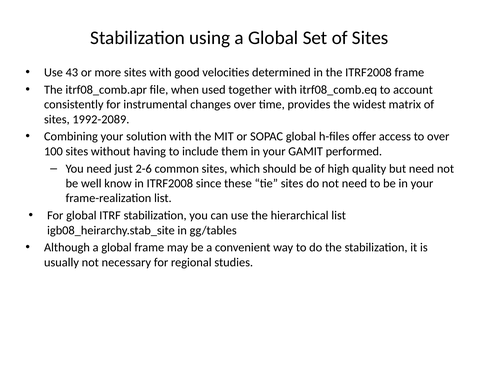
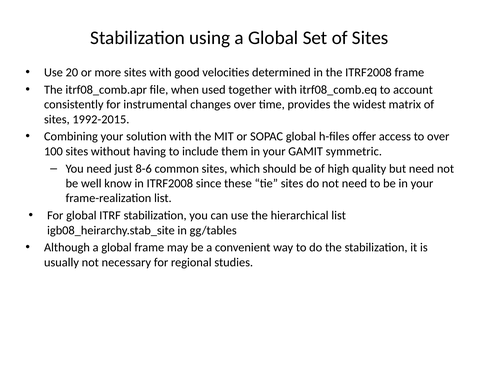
43: 43 -> 20 (72, 72)
1992-2089: 1992-2089 -> 1992-2015 (101, 119)
performed: performed -> symmetric (354, 152)
2-6: 2-6 -> 8-6 (144, 169)
